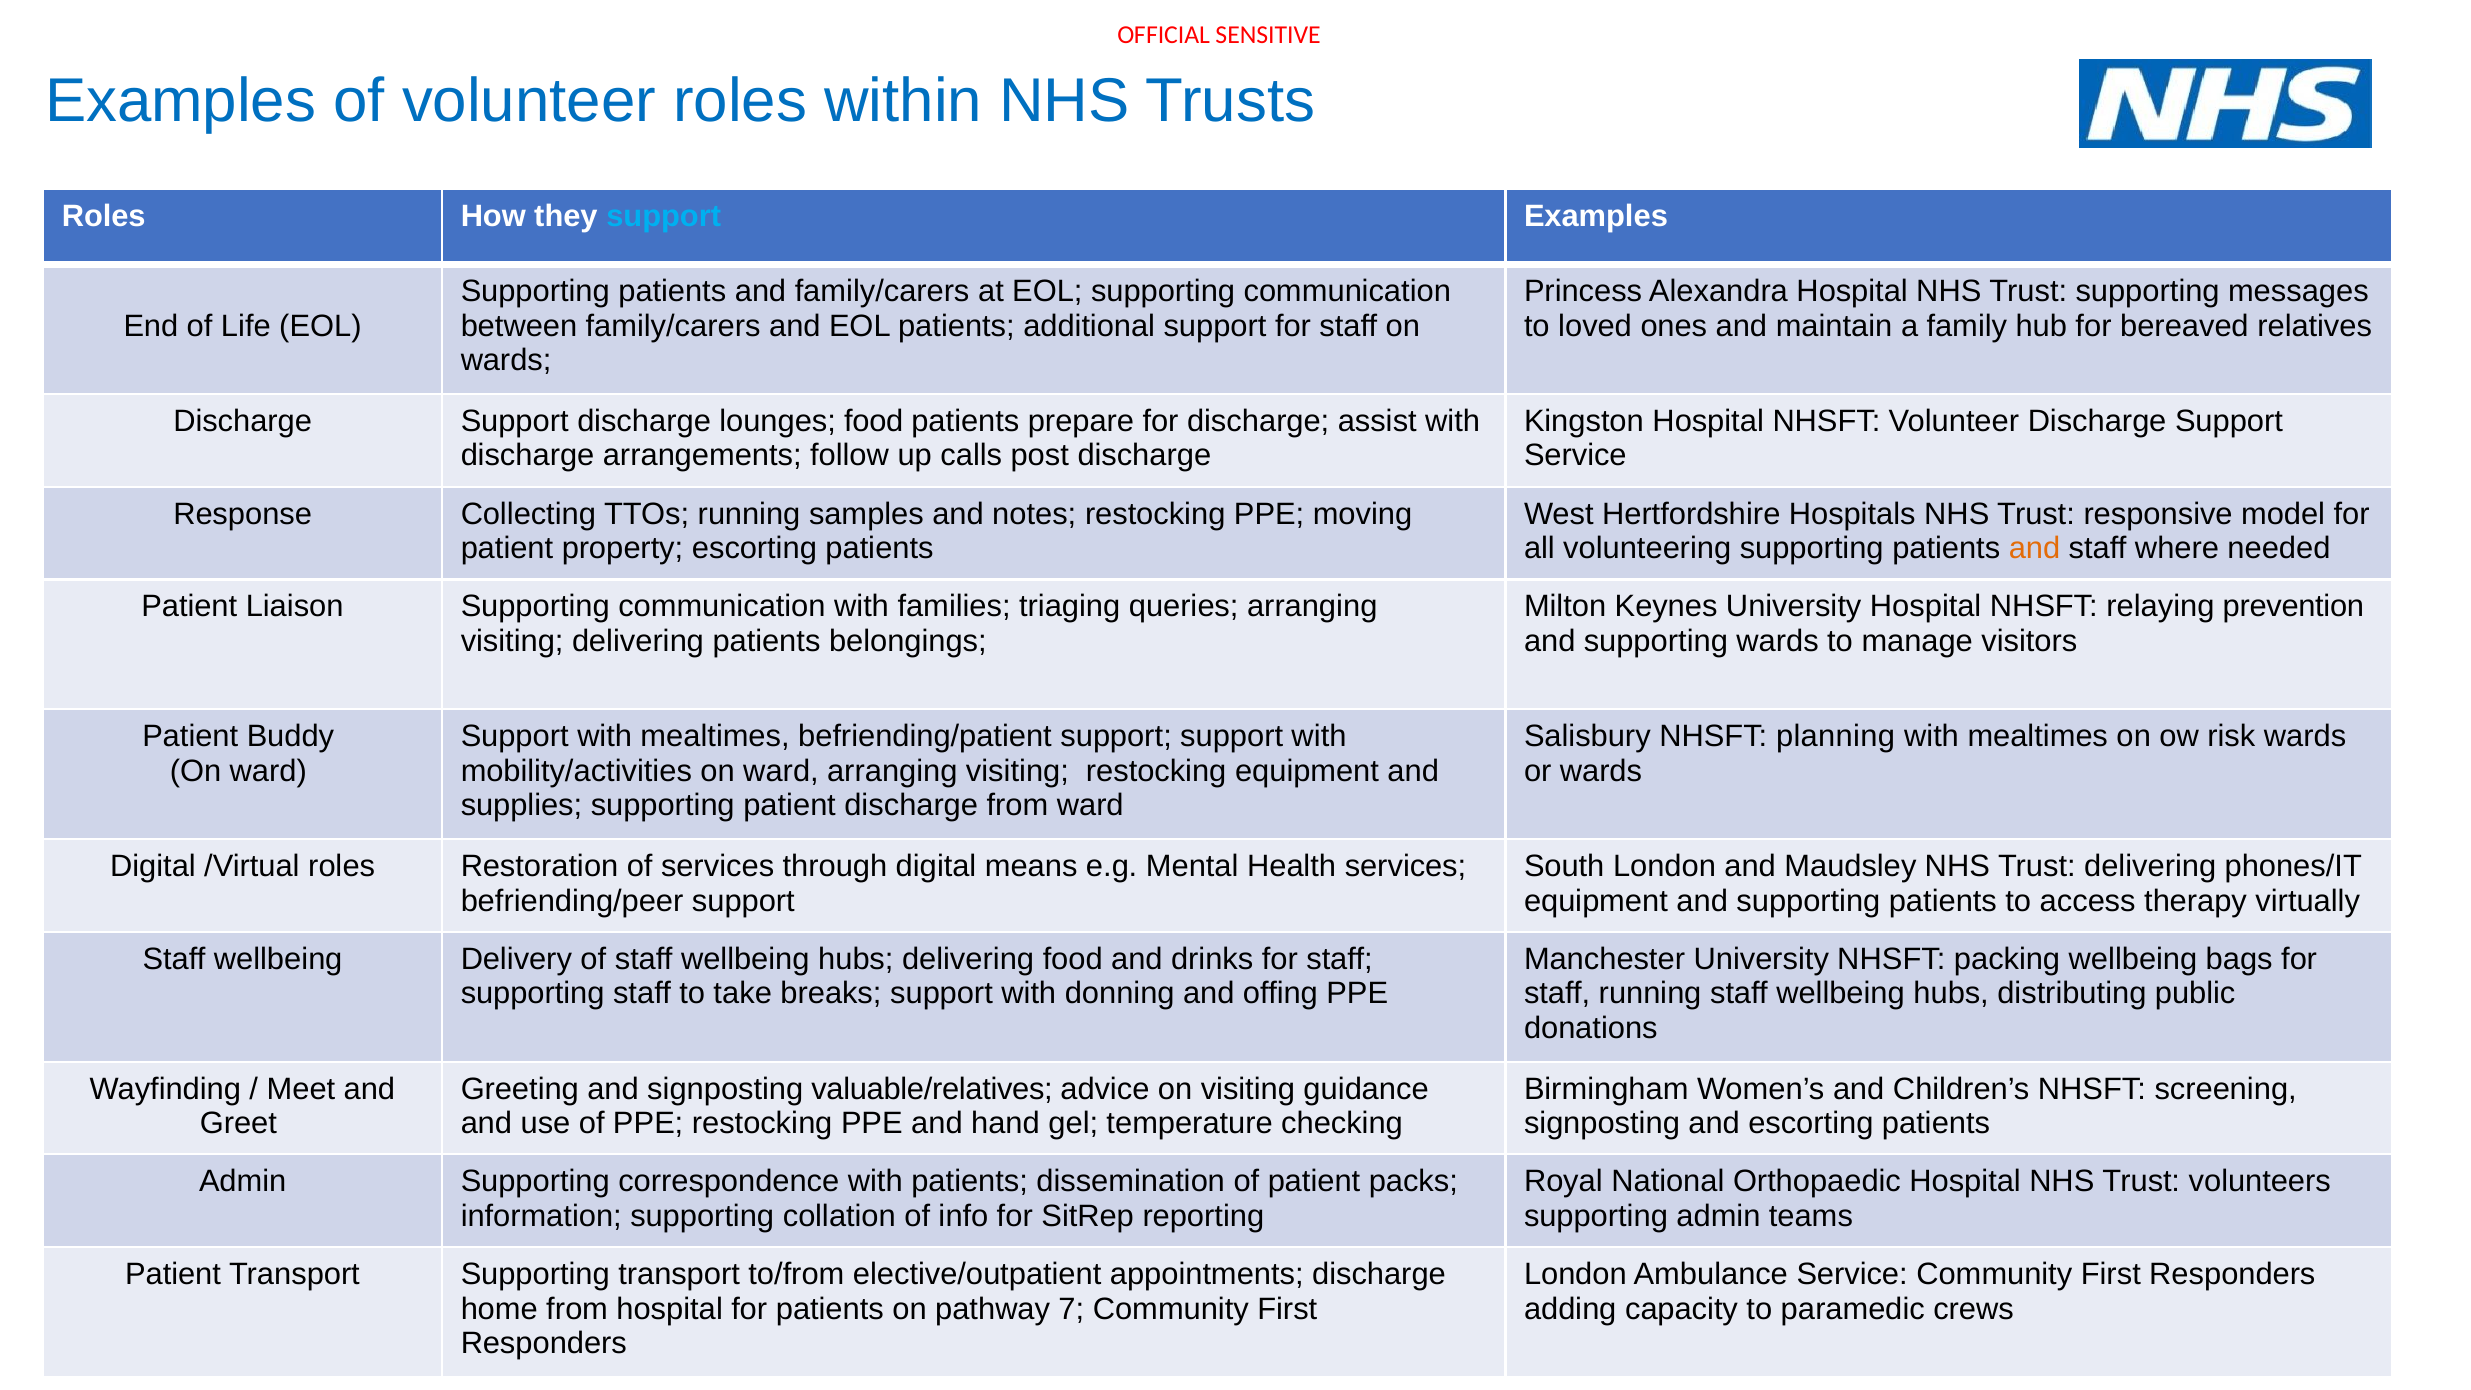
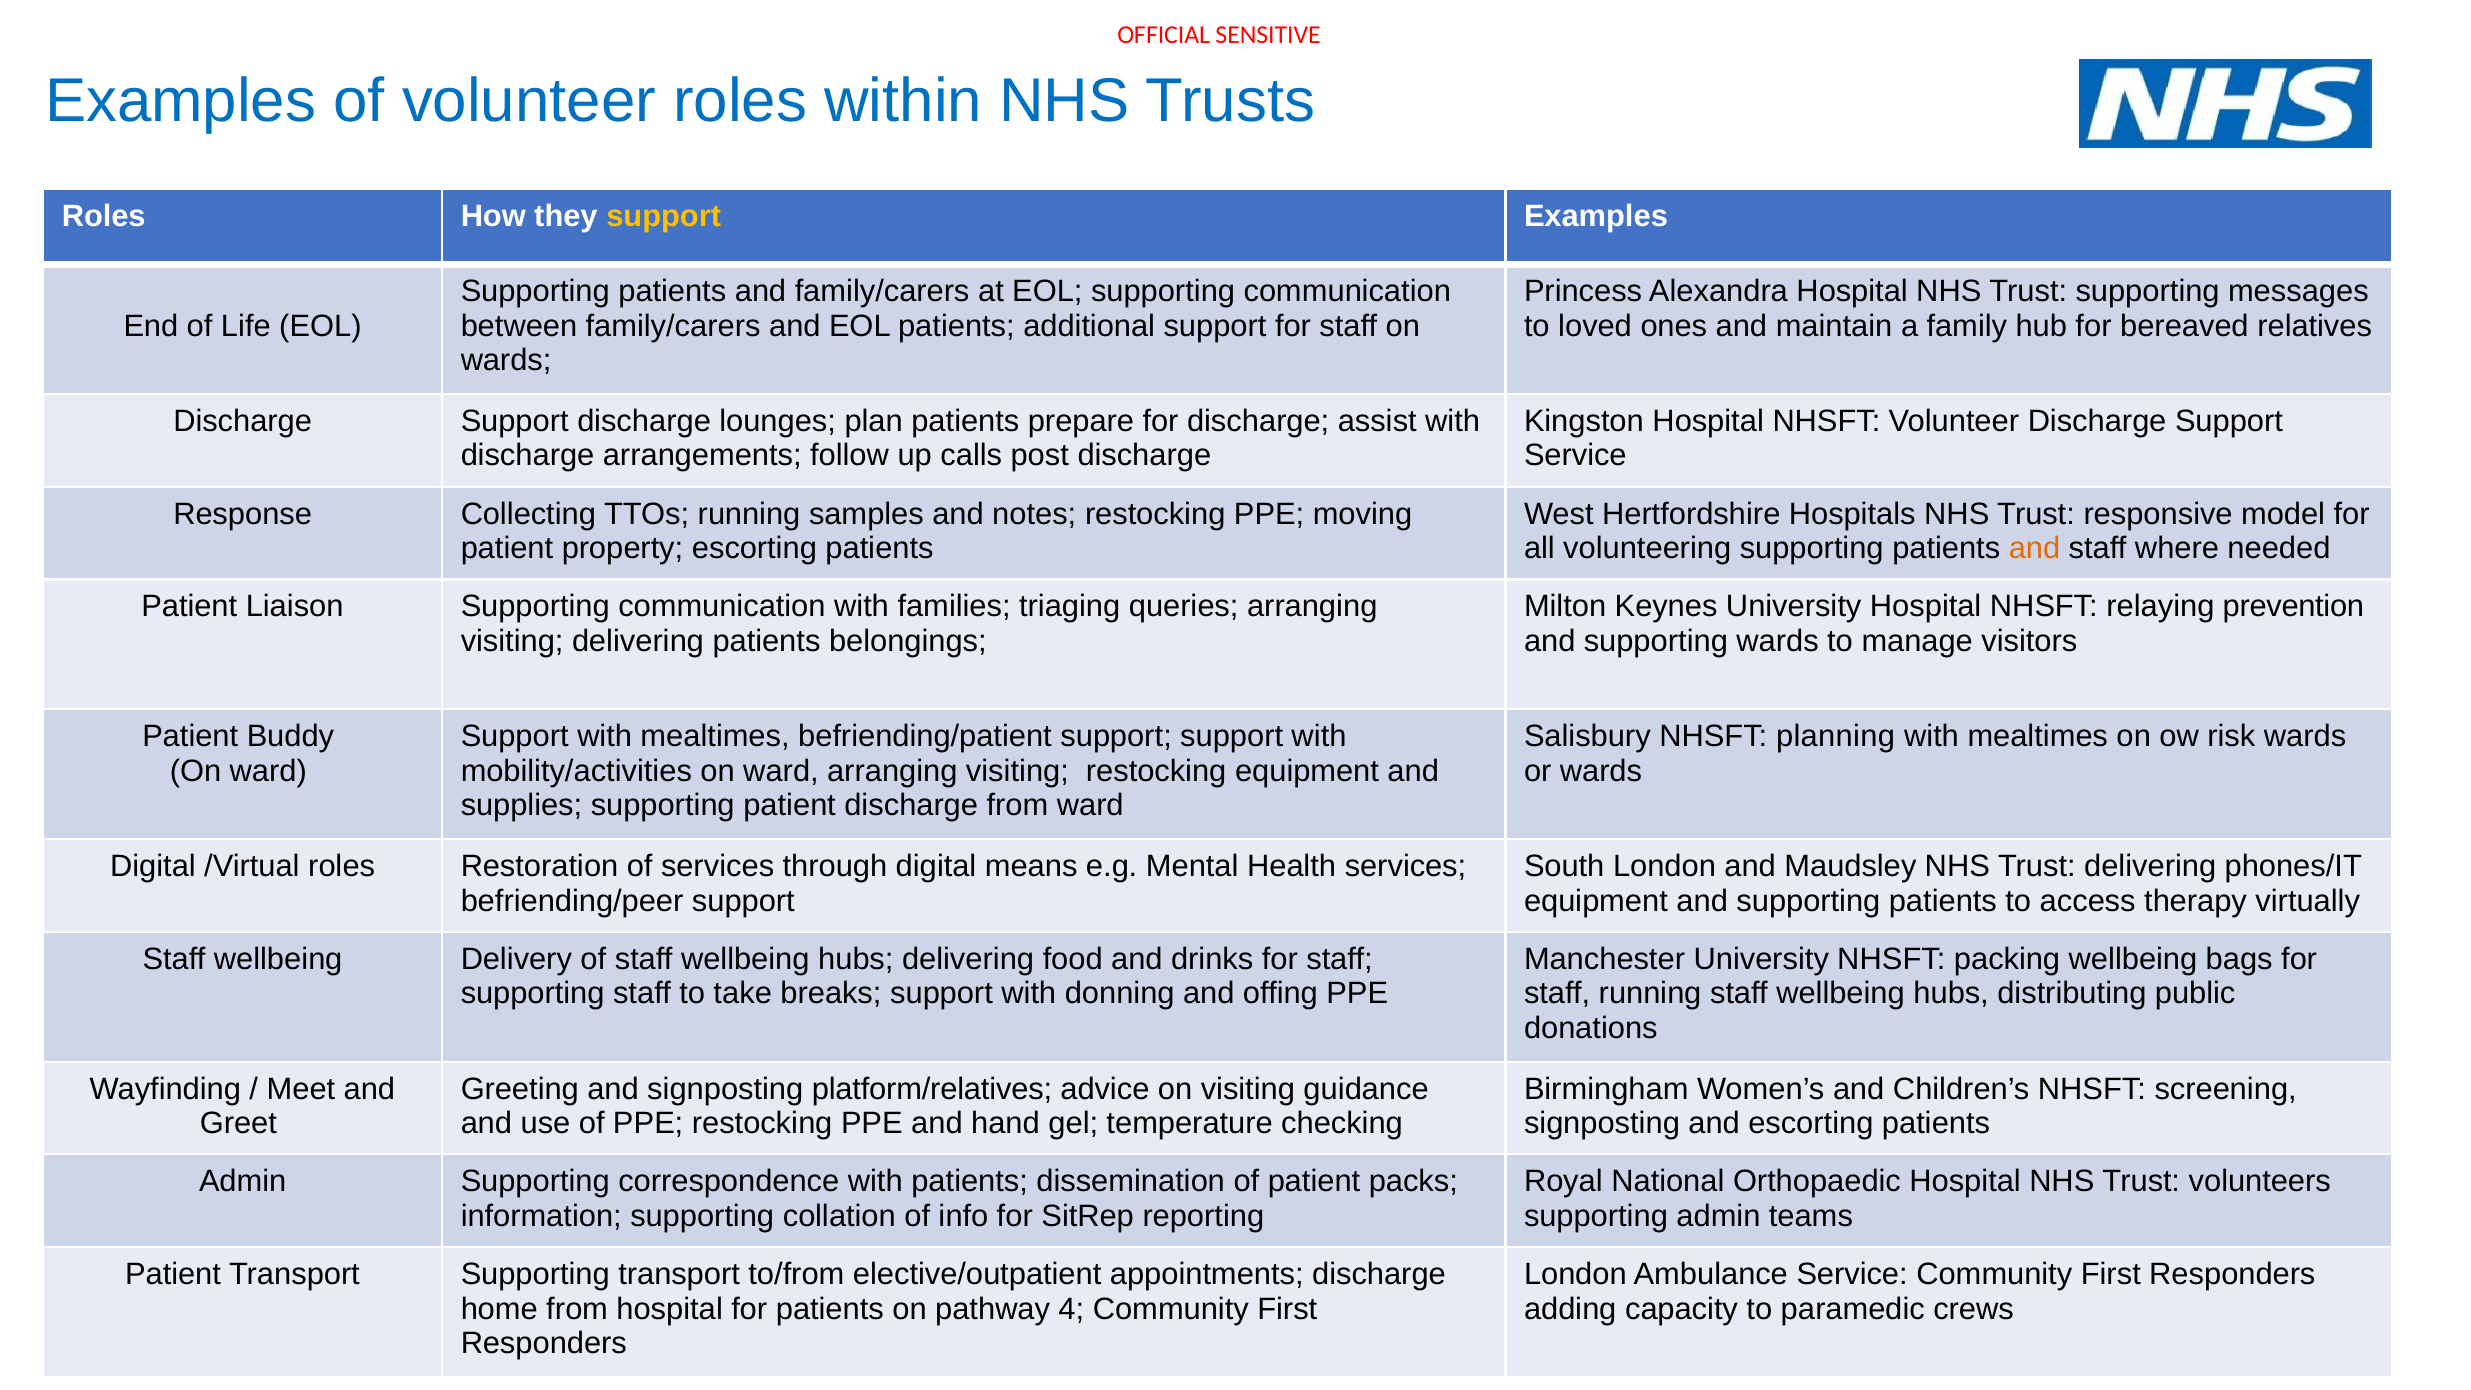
support colour: light blue -> yellow (664, 216)
lounges food: food -> plan (874, 421)
valuable/relatives: valuable/relatives -> platform/relatives (932, 1089)
7: 7 -> 4 (1071, 1309)
